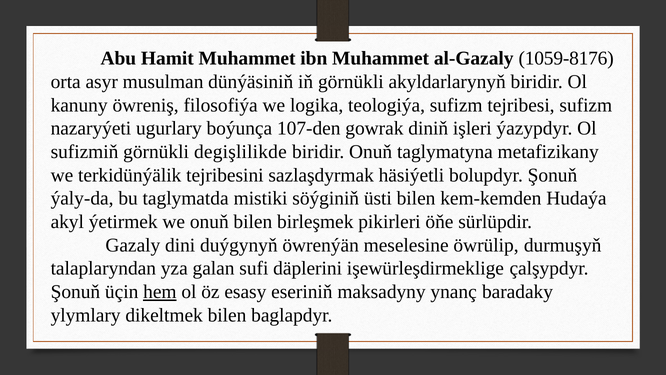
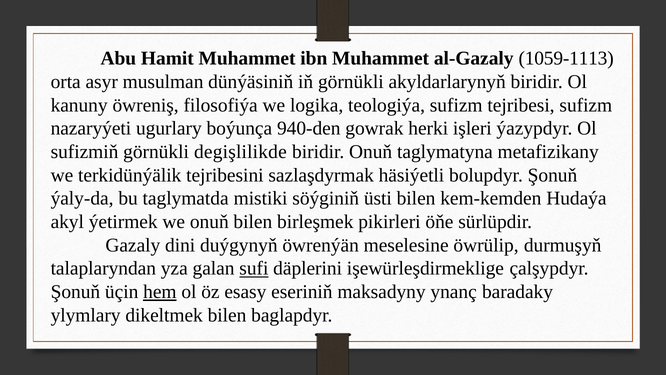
1059-8176: 1059-8176 -> 1059-1113 (566, 58)
107-den: 107-den -> 940-den (309, 128)
diniň: diniň -> herki (428, 128)
sufi underline: none -> present (254, 268)
